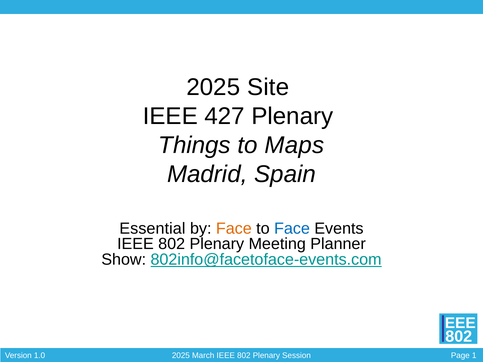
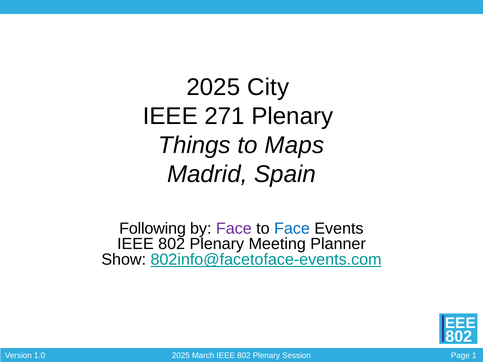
Site: Site -> City (268, 87)
427: 427 -> 271 (225, 116)
Essential: Essential -> Following (153, 229)
Face colour: orange -> purple (234, 229)
